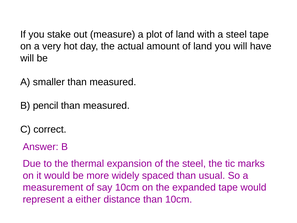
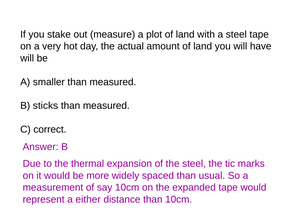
pencil: pencil -> sticks (45, 106)
